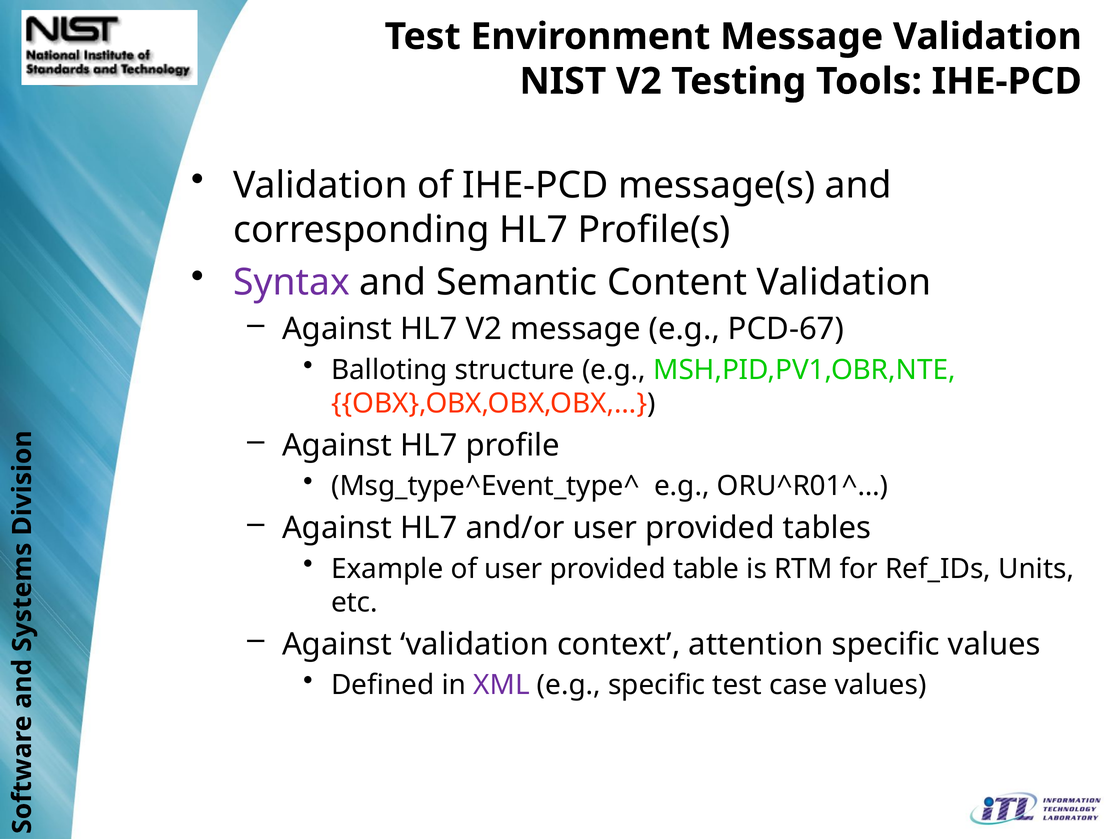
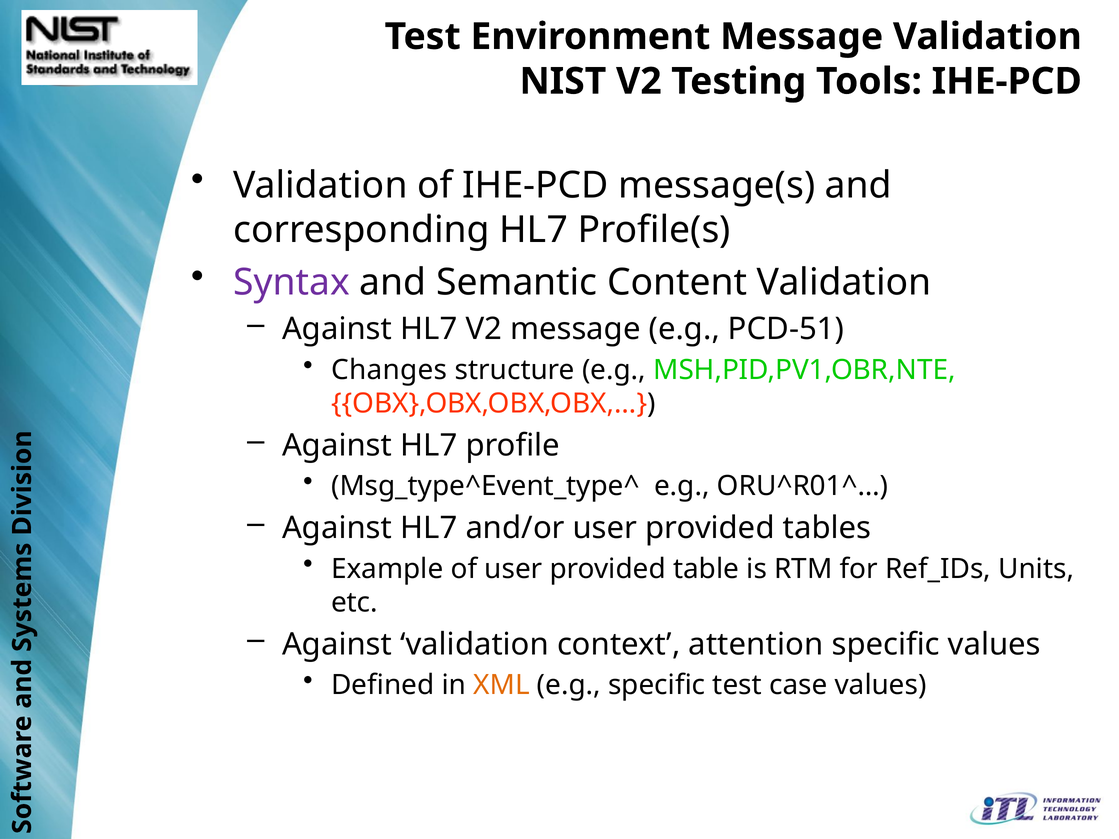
PCD-67: PCD-67 -> PCD-51 (786, 329)
Balloting: Balloting -> Changes (389, 370)
XML colour: purple -> orange (502, 685)
